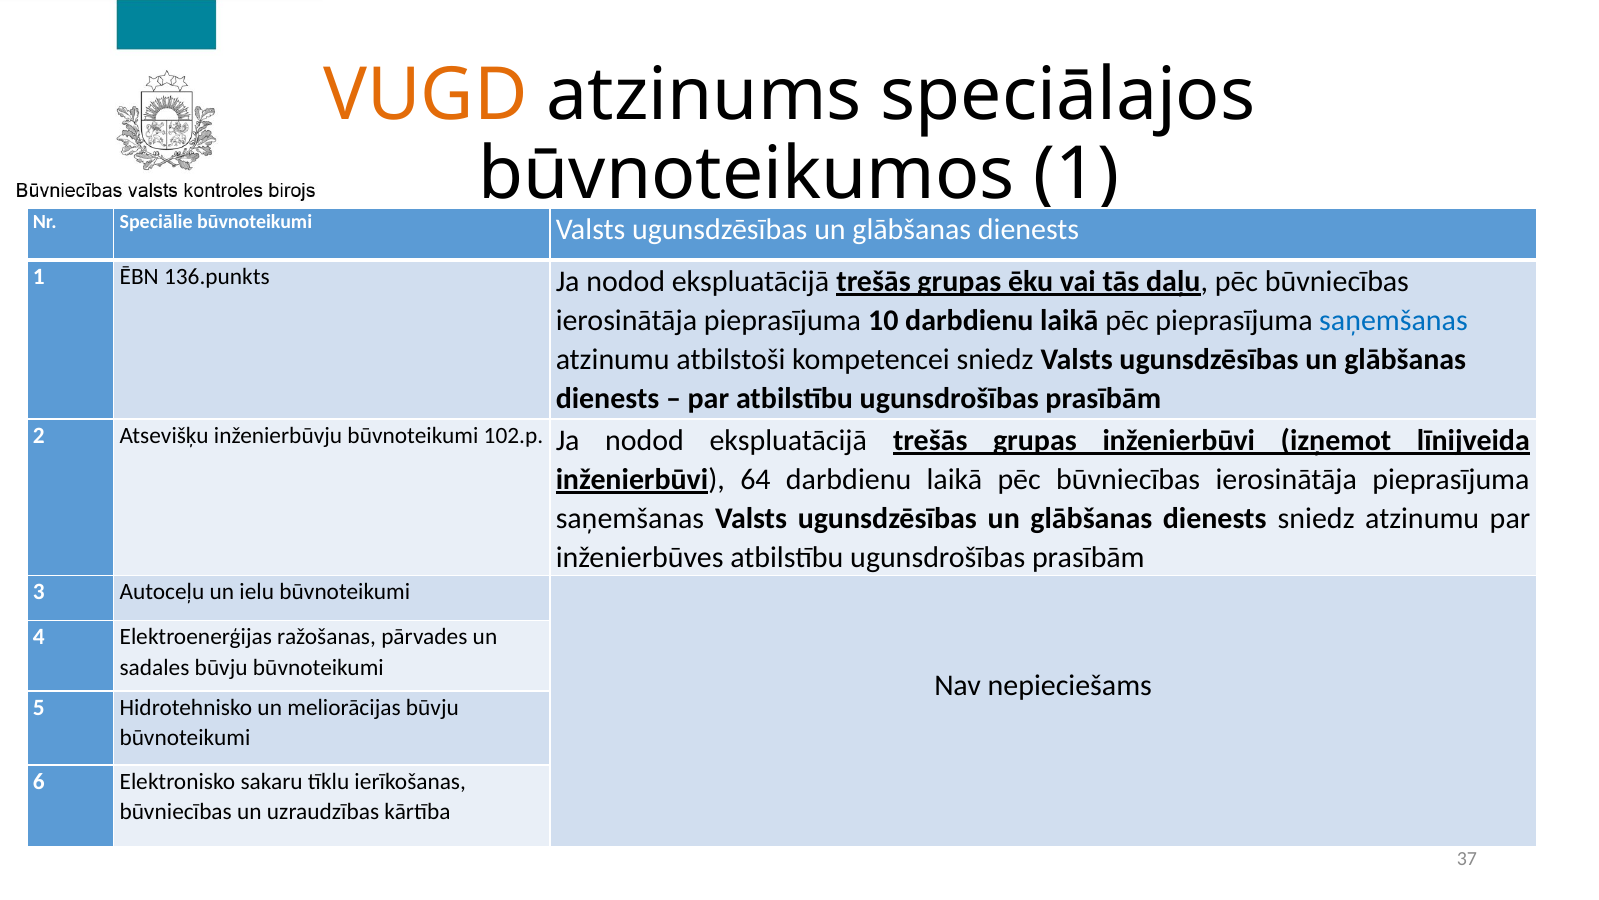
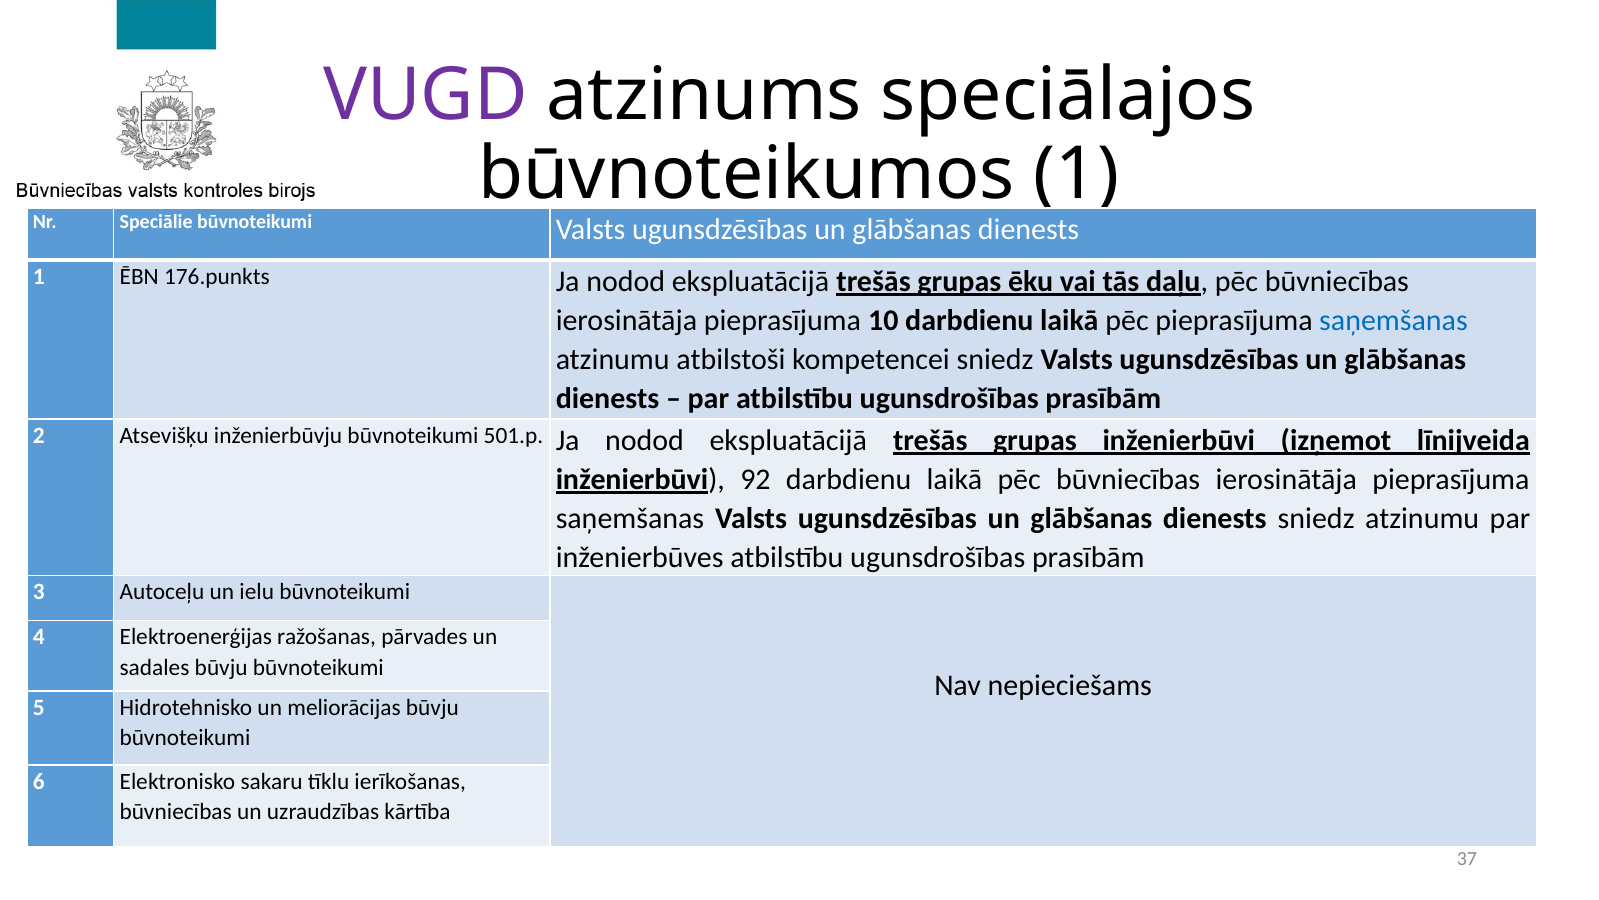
VUGD colour: orange -> purple (425, 95)
136.punkts: 136.punkts -> 176.punkts (217, 277)
102.p: 102.p -> 501.p (513, 435)
64: 64 -> 92 (755, 479)
